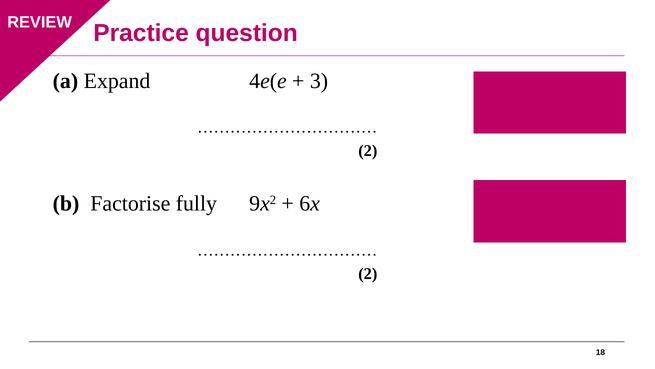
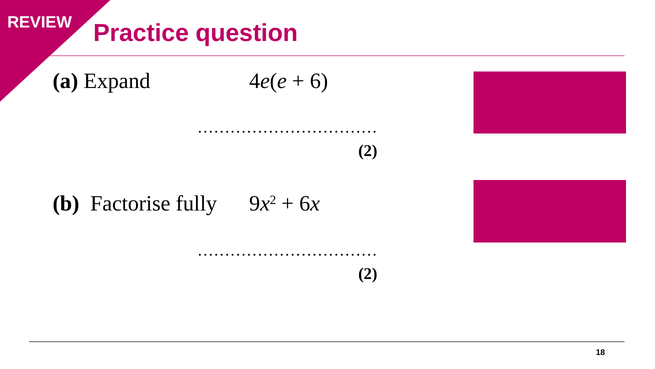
3: 3 -> 6 (319, 81)
